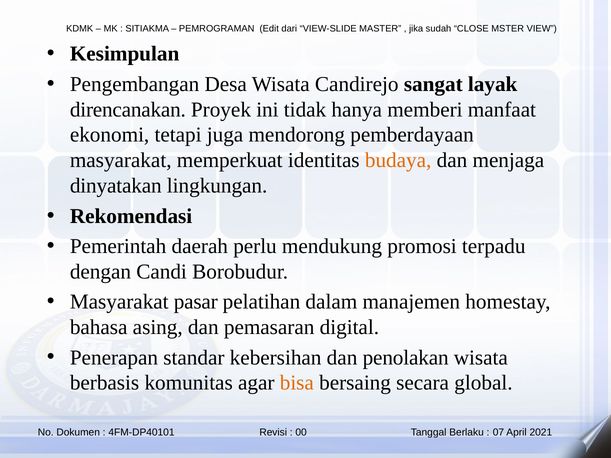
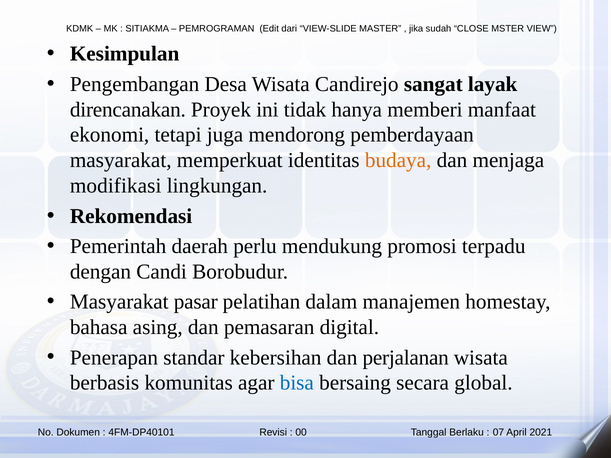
dinyatakan: dinyatakan -> modifikasi (116, 186)
penolakan: penolakan -> perjalanan (406, 358)
bisa colour: orange -> blue (297, 383)
